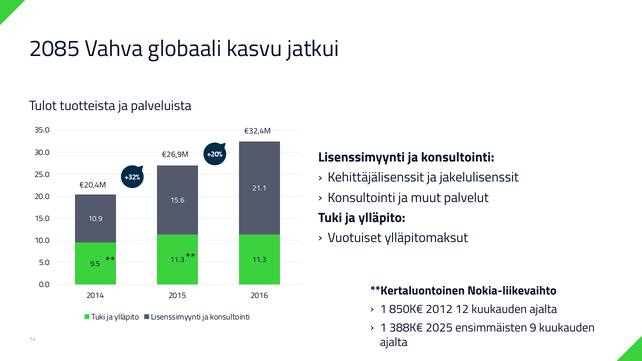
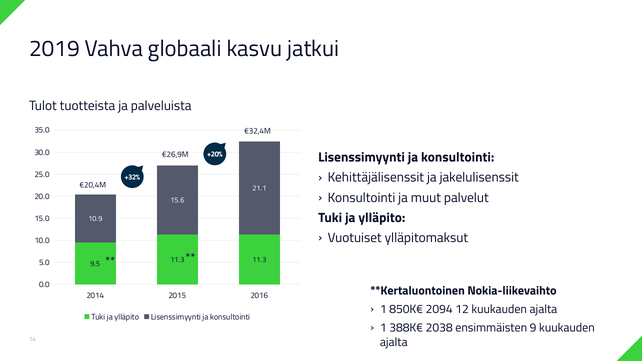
2085: 2085 -> 2019 (54, 49)
2012: 2012 -> 2094 (439, 309)
2025: 2025 -> 2038 (439, 328)
